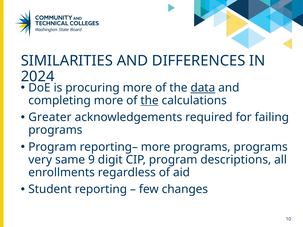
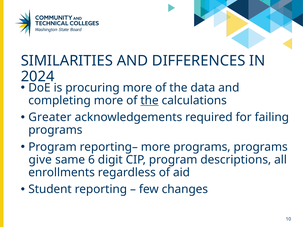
data underline: present -> none (203, 88)
very: very -> give (40, 160)
9: 9 -> 6 (91, 160)
